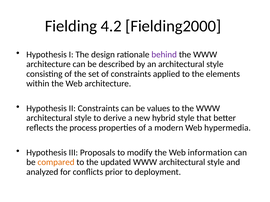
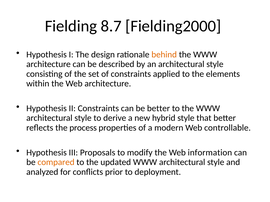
4.2: 4.2 -> 8.7 (111, 26)
behind colour: purple -> orange (164, 55)
be values: values -> better (158, 109)
hypermedia: hypermedia -> controllable (228, 128)
